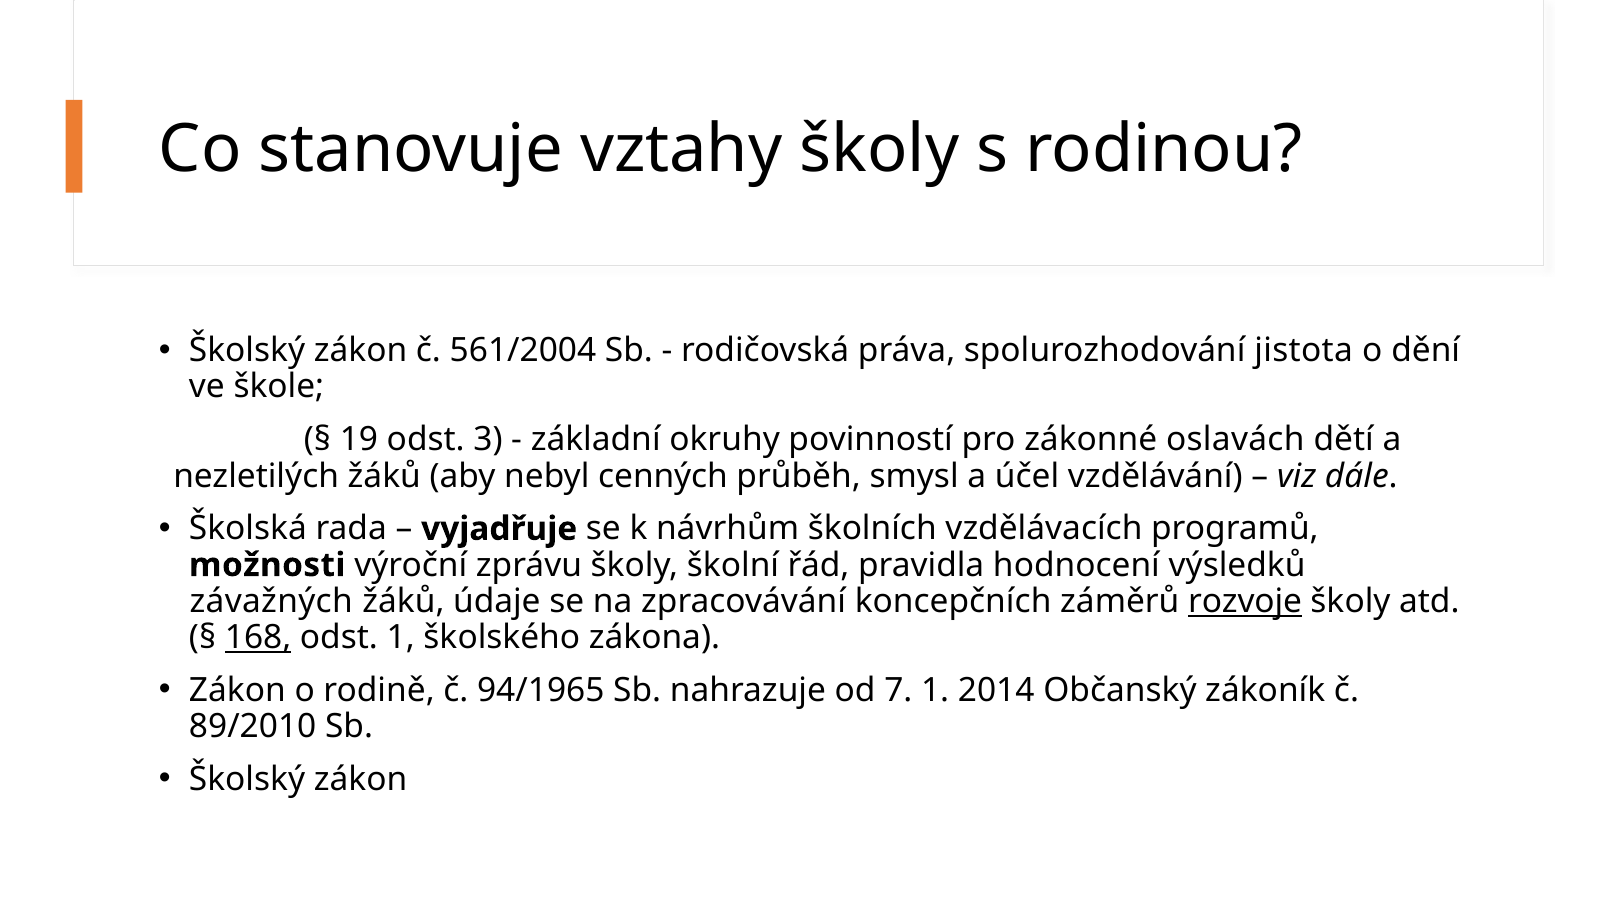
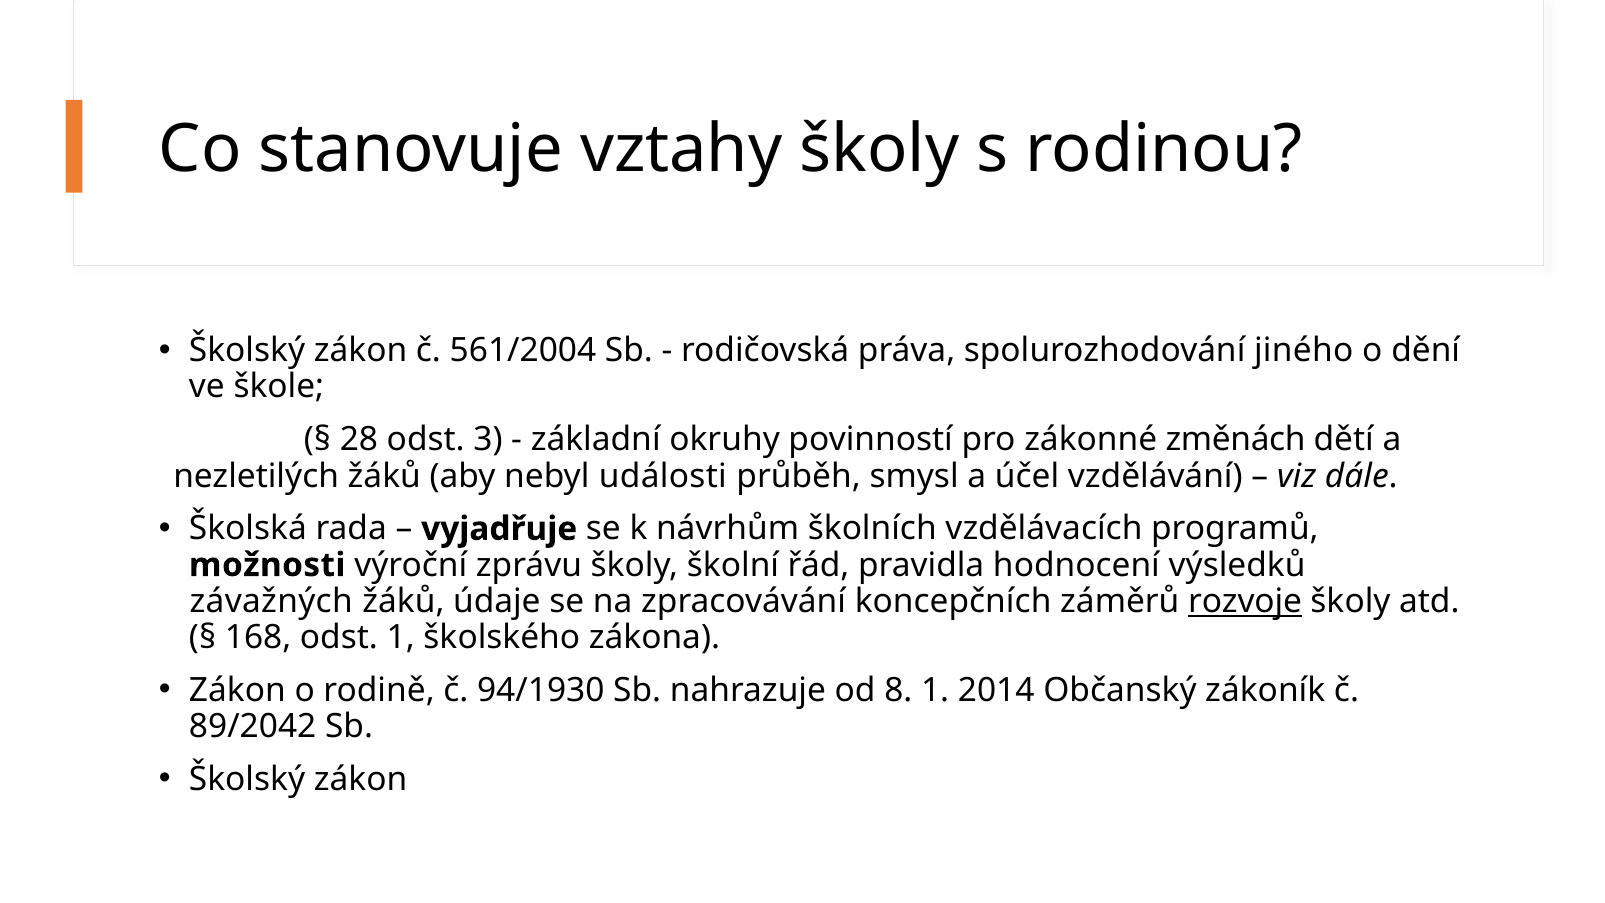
jistota: jistota -> jiného (1304, 351)
19: 19 -> 28 (359, 440)
oslavách: oslavách -> změnách (1236, 440)
cenných: cenných -> události (663, 476)
168 underline: present -> none (258, 637)
94/1965: 94/1965 -> 94/1930 (541, 690)
7: 7 -> 8 (898, 690)
89/2010: 89/2010 -> 89/2042 (253, 726)
